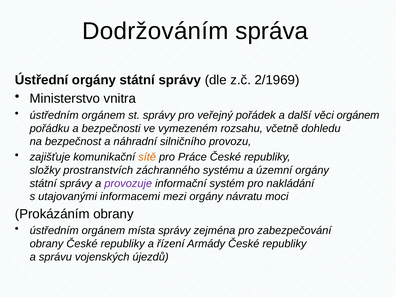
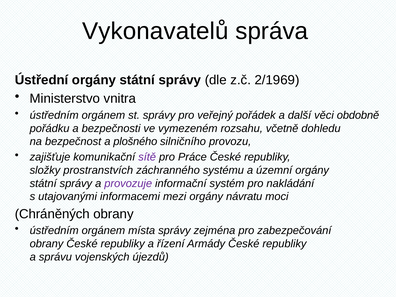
Dodržováním: Dodržováním -> Vykonavatelů (155, 31)
věci orgánem: orgánem -> obdobně (358, 115)
náhradní: náhradní -> plošného (135, 142)
sítě colour: orange -> purple (147, 157)
Prokázáním: Prokázáním -> Chráněných (52, 214)
